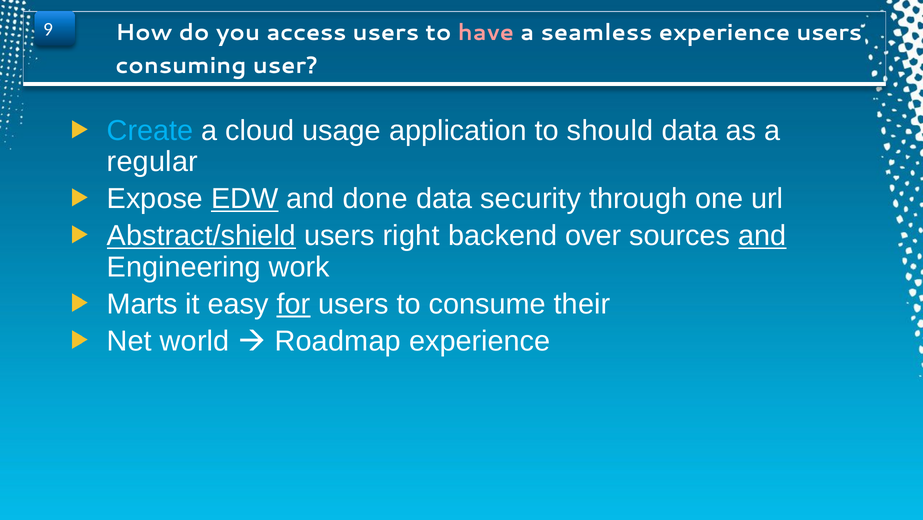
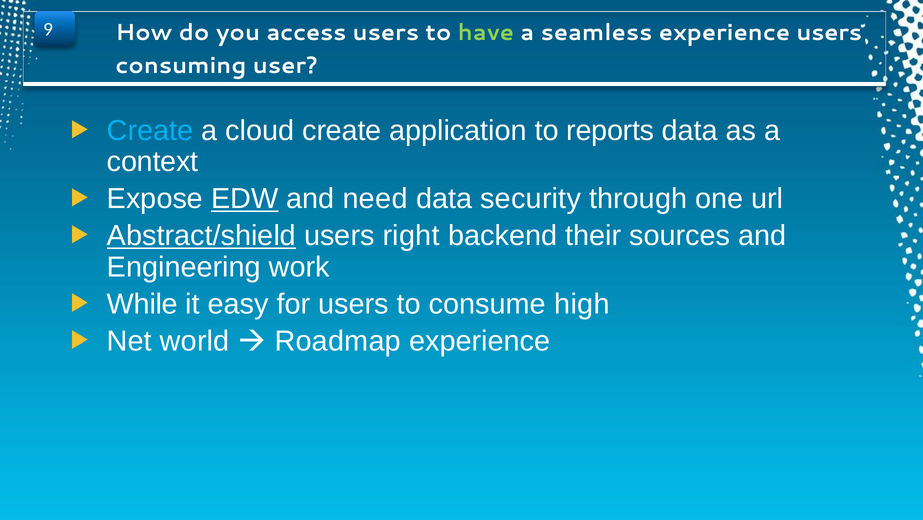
have colour: pink -> light green (486, 33)
cloud usage: usage -> create (342, 131)
should: should -> reports (610, 131)
regular: regular -> context (153, 162)
done: done -> need (375, 199)
over: over -> their (593, 236)
and underline: present -> none (762, 236)
Marts: Marts -> While (142, 304)
for underline: present -> none (294, 304)
their: their -> high (582, 304)
